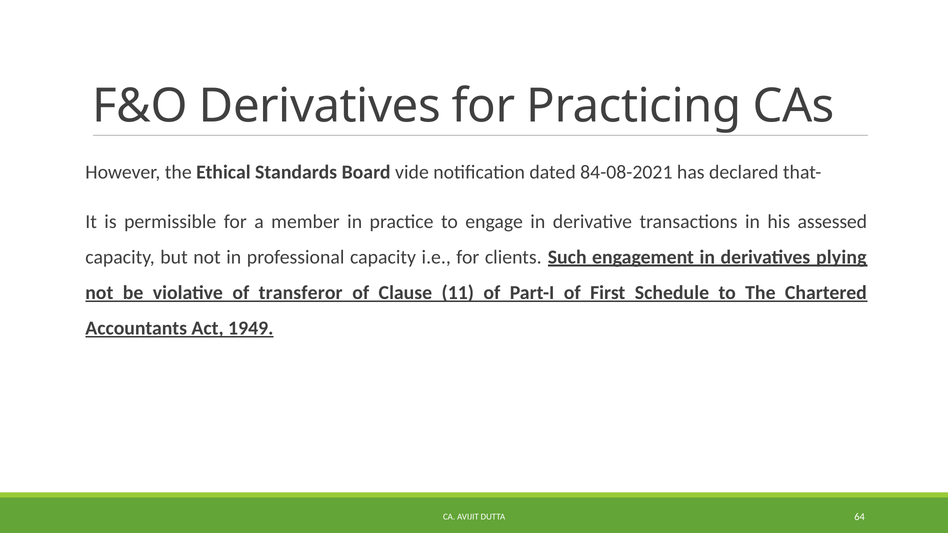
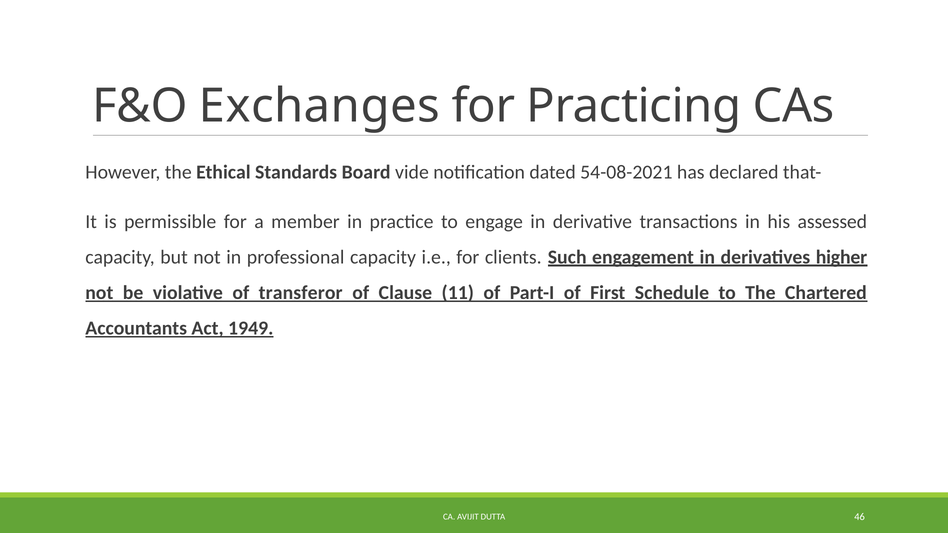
F&O Derivatives: Derivatives -> Exchanges (319, 106)
84-08-2021: 84-08-2021 -> 54-08-2021 (626, 172)
plying: plying -> higher (842, 257)
64: 64 -> 46 (860, 517)
